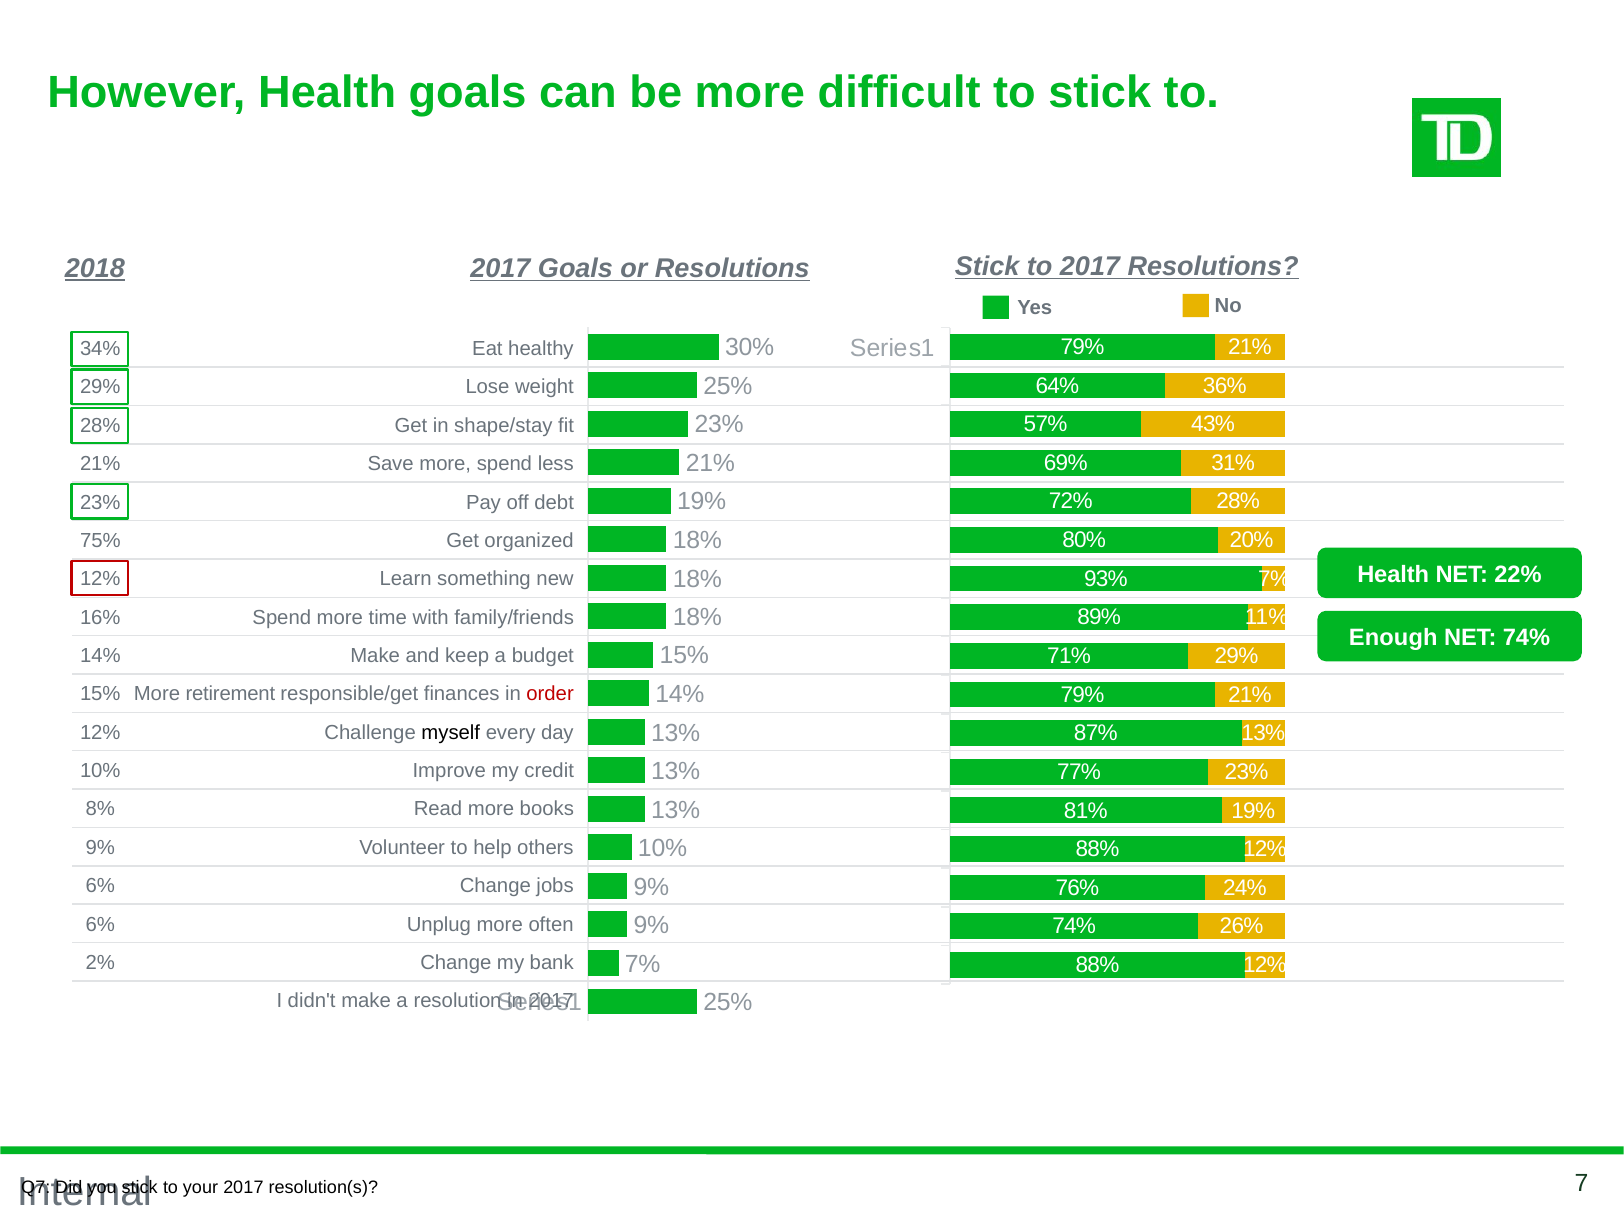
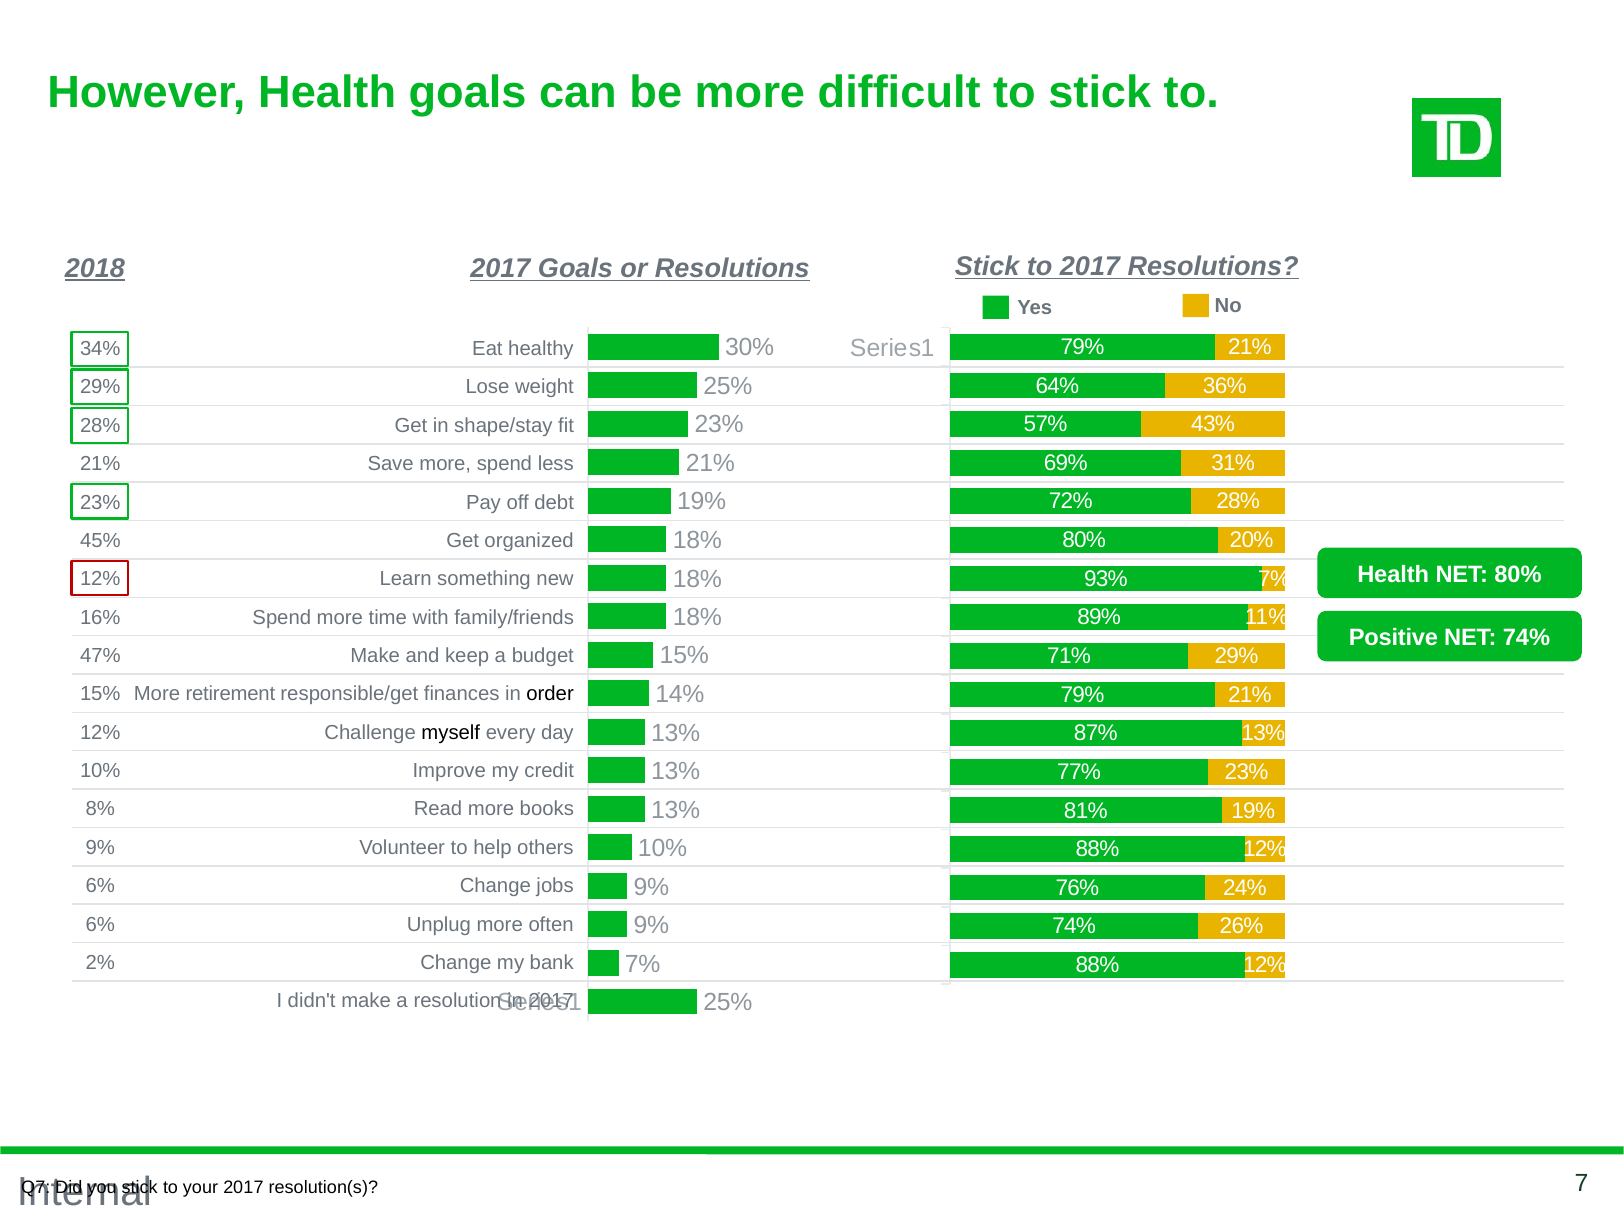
75%: 75% -> 45% (100, 541)
NET 22%: 22% -> 80% (1518, 574)
Enough: Enough -> Positive (1393, 638)
14%: 14% -> 47% (100, 656)
order colour: red -> black (550, 694)
